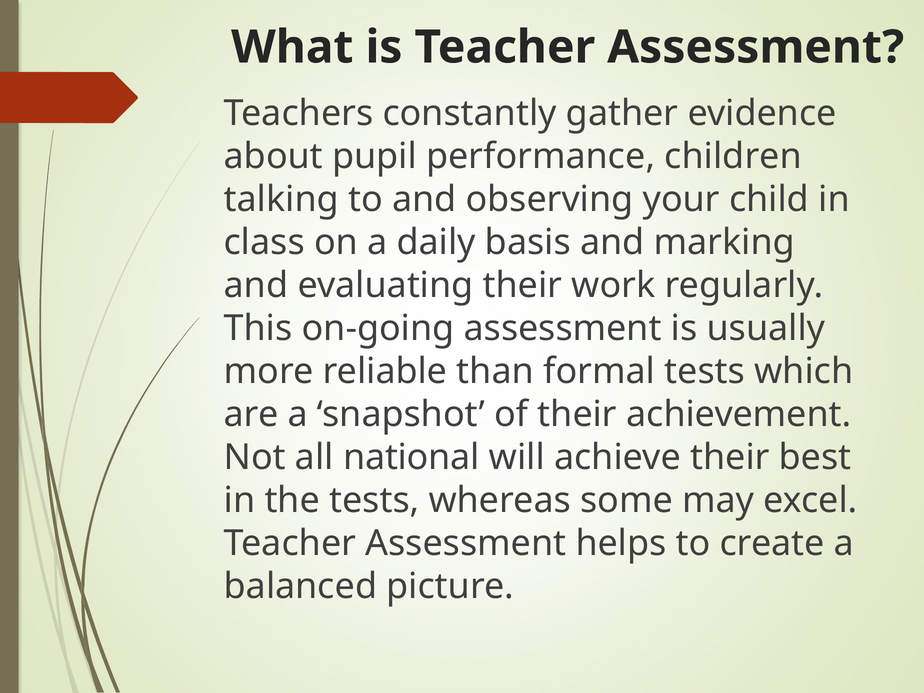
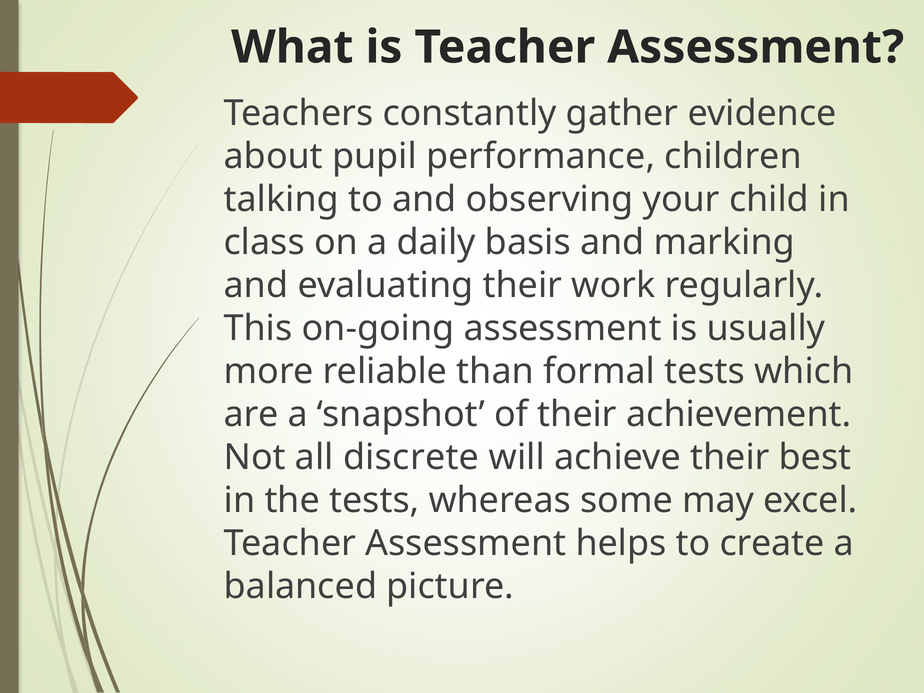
national: national -> discrete (411, 457)
